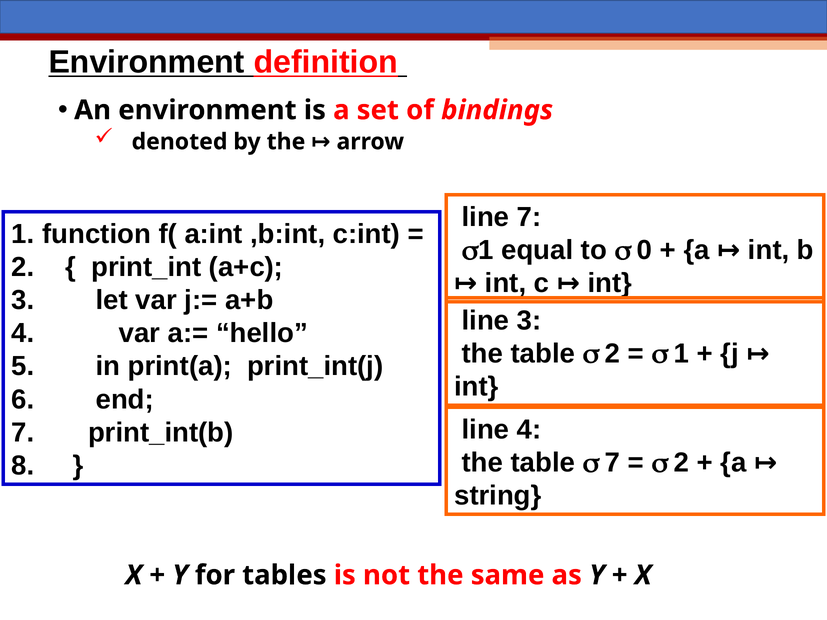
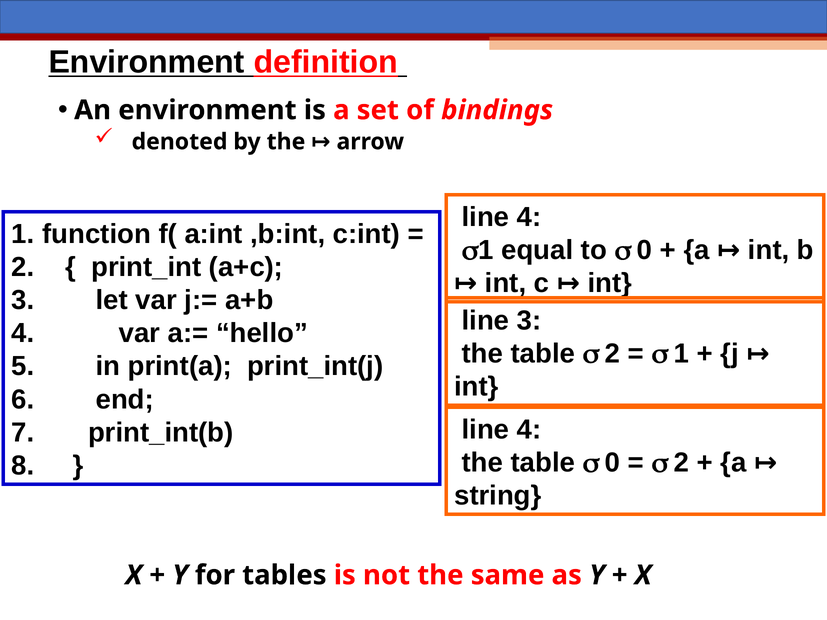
7: 7 -> 4 (529, 217)
7: 7 -> 0 (613, 463)
